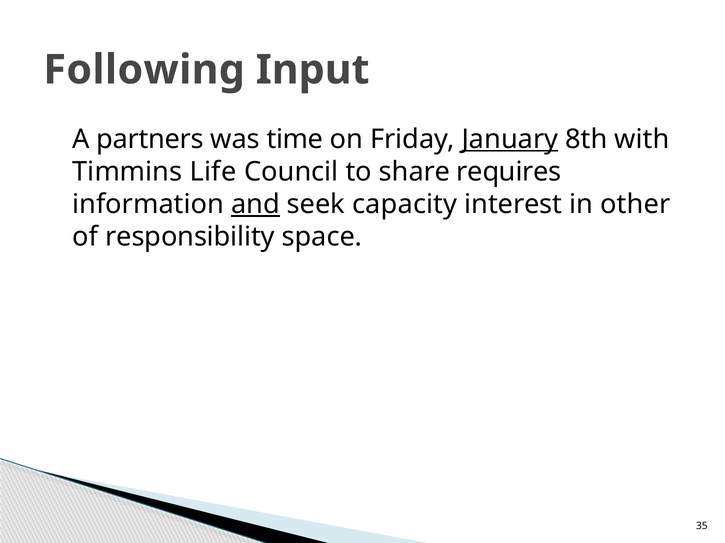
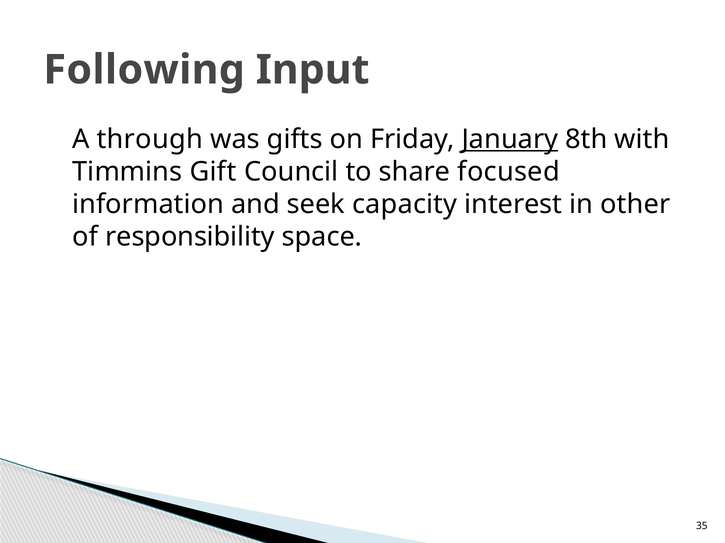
partners: partners -> through (150, 139)
time: time -> gifts (295, 139)
Life: Life -> Gift (213, 172)
requires: requires -> focused (509, 172)
and underline: present -> none (255, 205)
